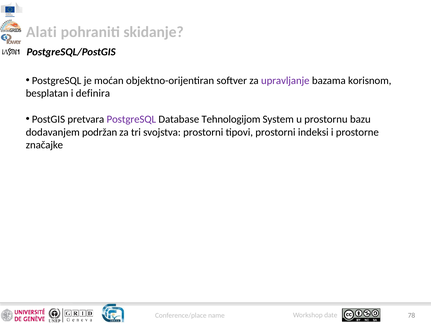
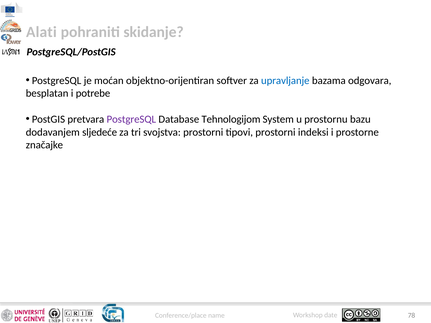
upravljanje colour: purple -> blue (285, 81)
korisnom: korisnom -> odgovara (370, 81)
definira: definira -> potrebe (93, 93)
podržan: podržan -> sljedeće (100, 132)
